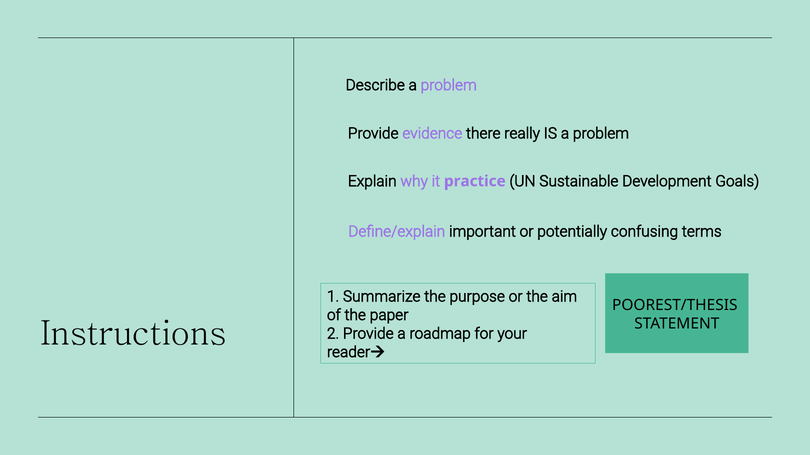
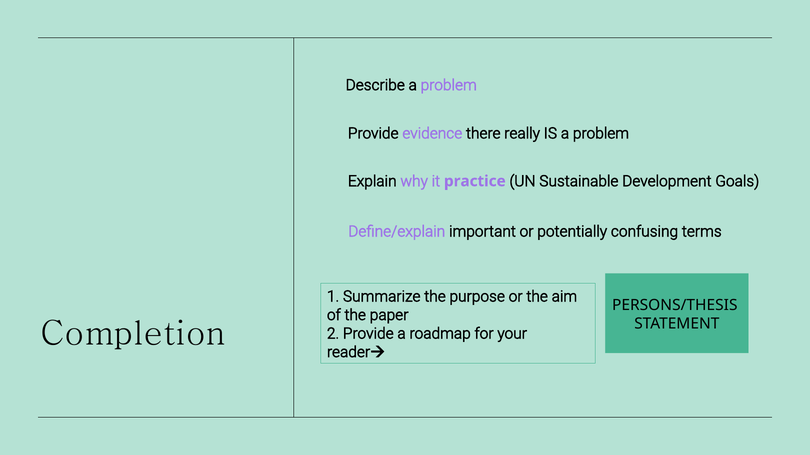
POOREST/THESIS: POOREST/THESIS -> PERSONS/THESIS (675, 306)
Instructions: Instructions -> Completion (133, 334)
